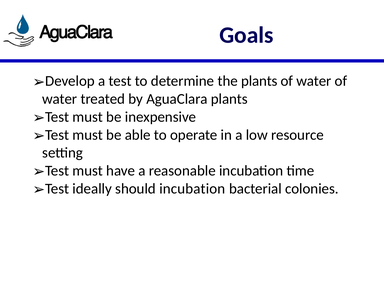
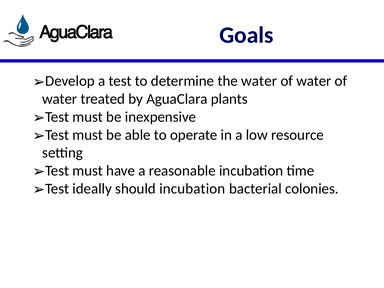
the plants: plants -> water (259, 81)
